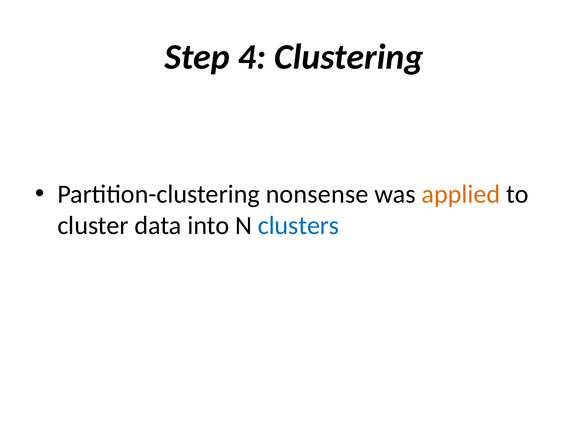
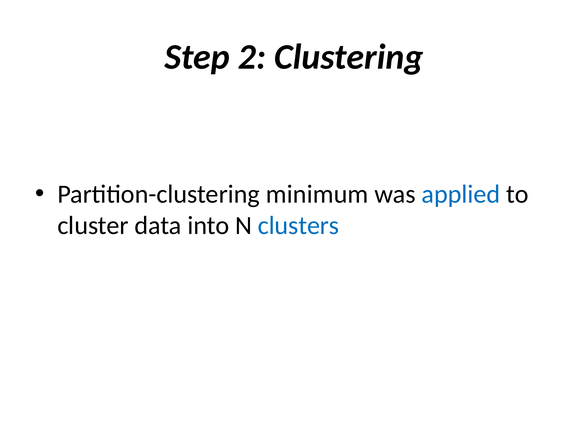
4: 4 -> 2 (252, 57)
nonsense: nonsense -> minimum (317, 194)
applied colour: orange -> blue (461, 194)
